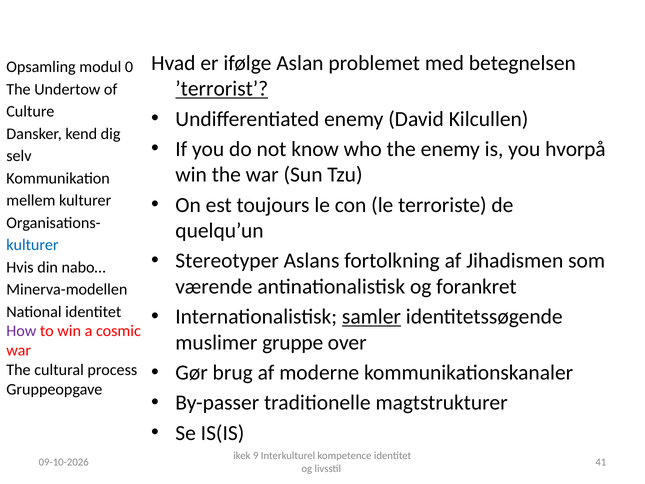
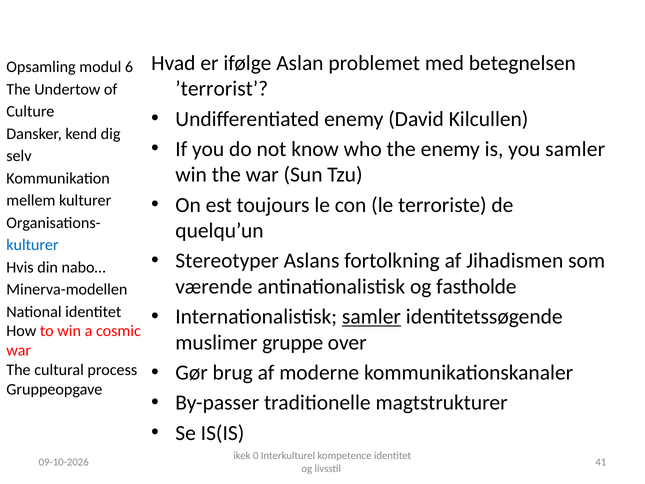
0: 0 -> 6 (129, 67)
’terrorist underline: present -> none (222, 89)
you hvorpå: hvorpå -> samler (575, 149)
forankret: forankret -> fastholde (476, 287)
How colour: purple -> black (21, 331)
9: 9 -> 0 (256, 456)
